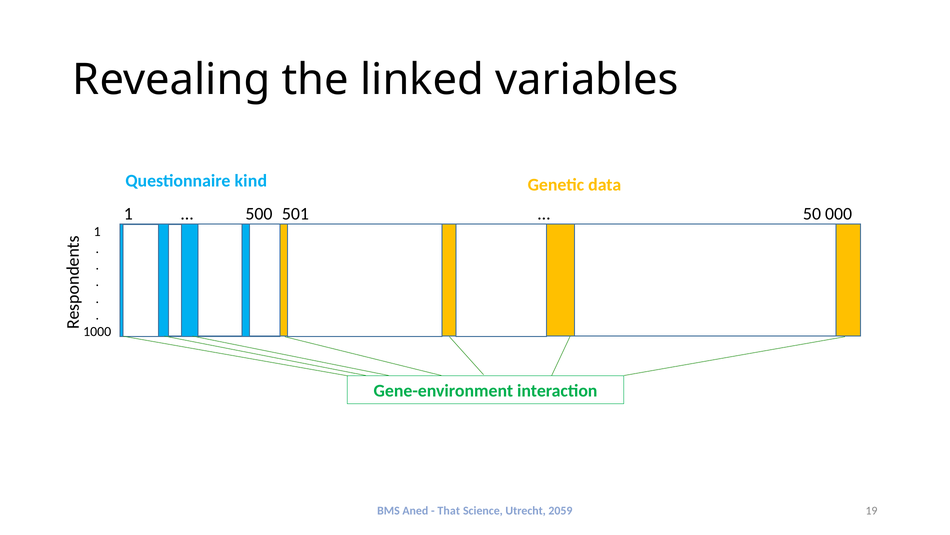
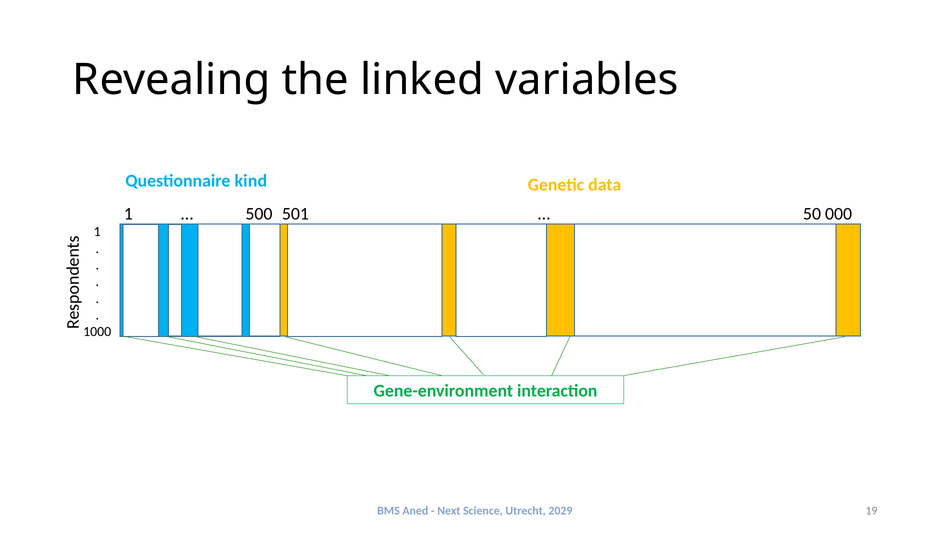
That: That -> Next (449, 510)
2059: 2059 -> 2029 (560, 510)
